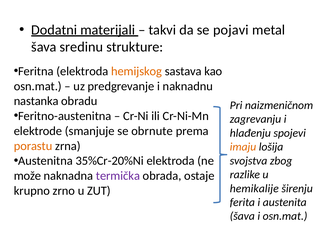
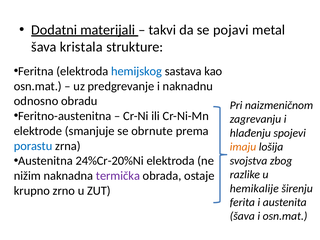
sredinu: sredinu -> kristala (81, 47)
hemijskog colour: orange -> blue (137, 71)
nastanka: nastanka -> odnosno (36, 101)
porastu colour: orange -> blue (33, 146)
35%Cr-20%Ni: 35%Cr-20%Ni -> 24%Cr-20%Ni (110, 161)
može: može -> nižim (27, 176)
